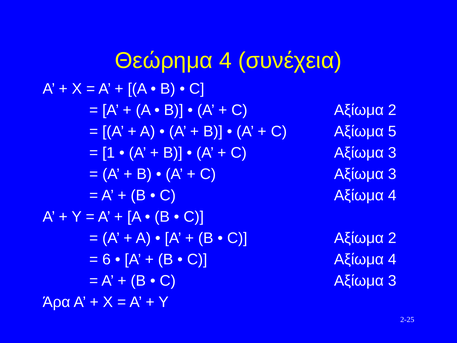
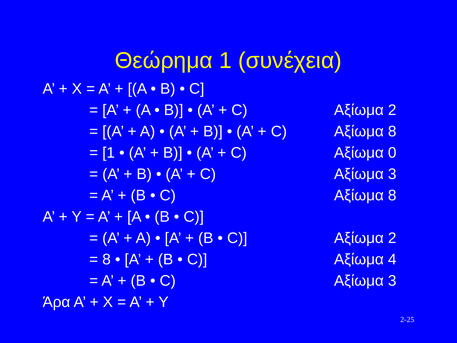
Θεώρημα 4: 4 -> 1 (225, 61)
5: 5 -> 8 (392, 131)
3: 3 -> 0 (392, 153)
4: 4 -> 8 (392, 195)
6: 6 -> 8 (107, 259)
